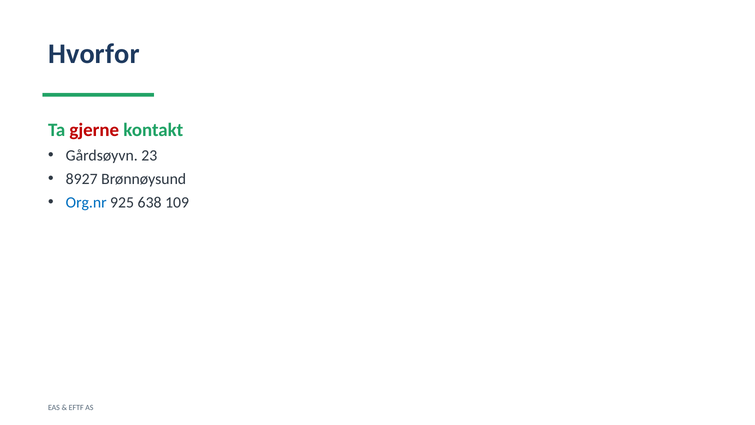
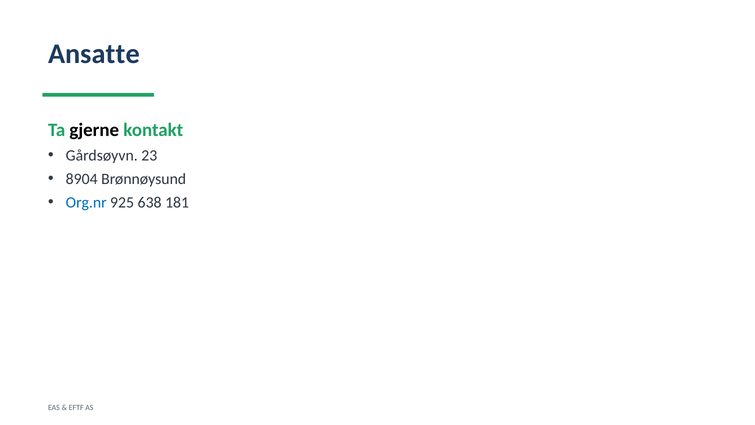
Hvorfor: Hvorfor -> Ansatte (94, 54)
gjerne colour: red -> black (94, 130)
8927: 8927 -> 8904 (82, 179)
109: 109 -> 181 (177, 202)
